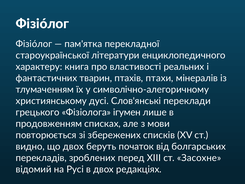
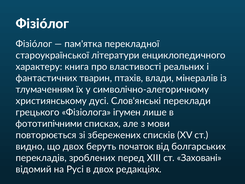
птахи: птахи -> влади (160, 78)
продовженням: продовженням -> фототипічними (49, 124)
Засохне: Засохне -> Заховані (199, 158)
